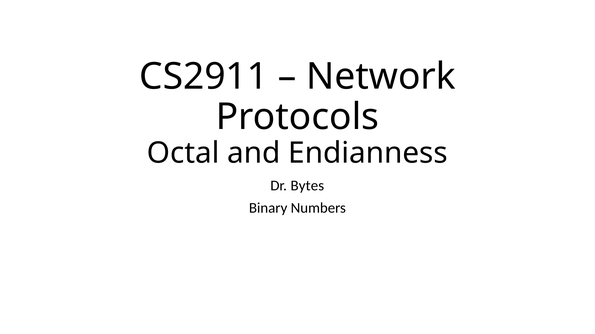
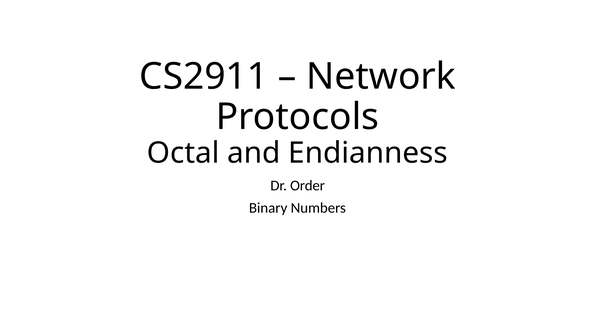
Bytes: Bytes -> Order (308, 186)
